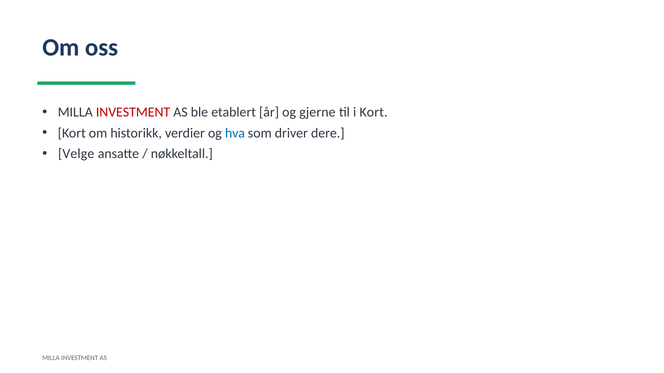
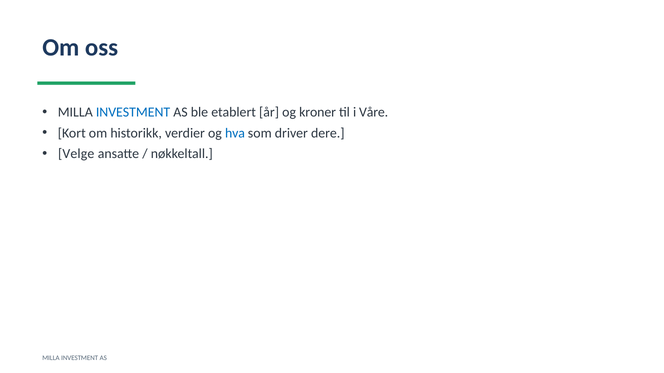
INVESTMENT colour: red -> blue (133, 112)
gjerne: gjerne -> kroner (318, 112)
i Kort: Kort -> Våre (374, 112)
